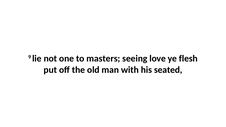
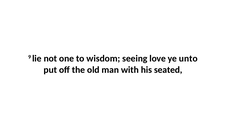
masters: masters -> wisdom (103, 59)
flesh: flesh -> unto (188, 59)
